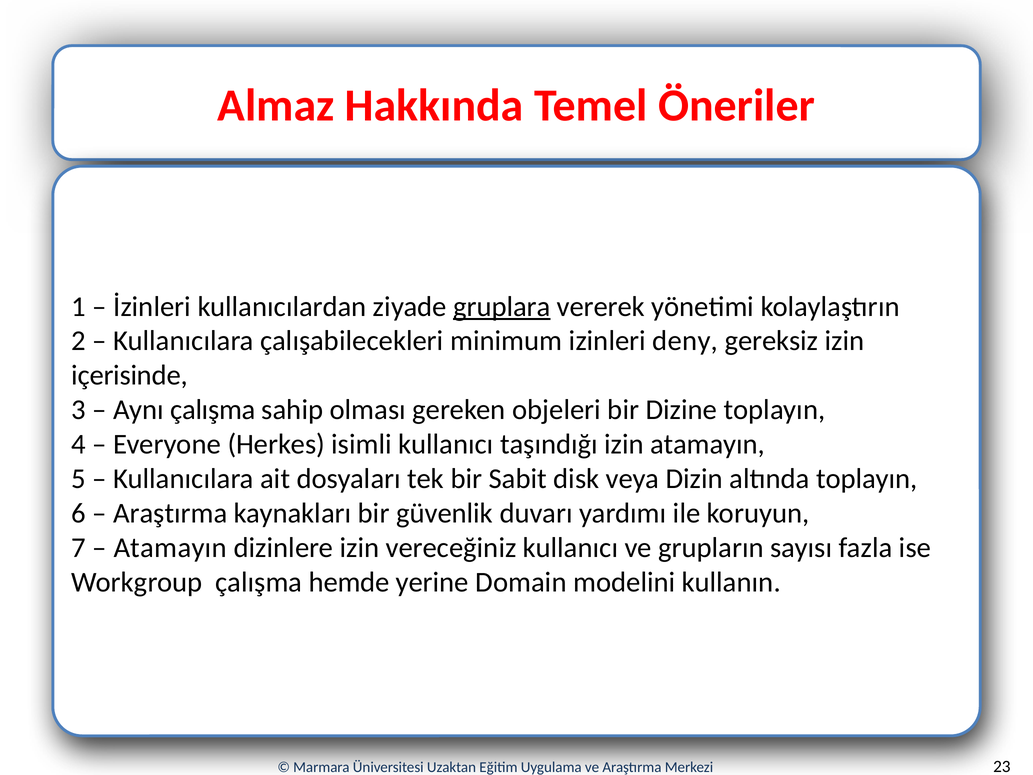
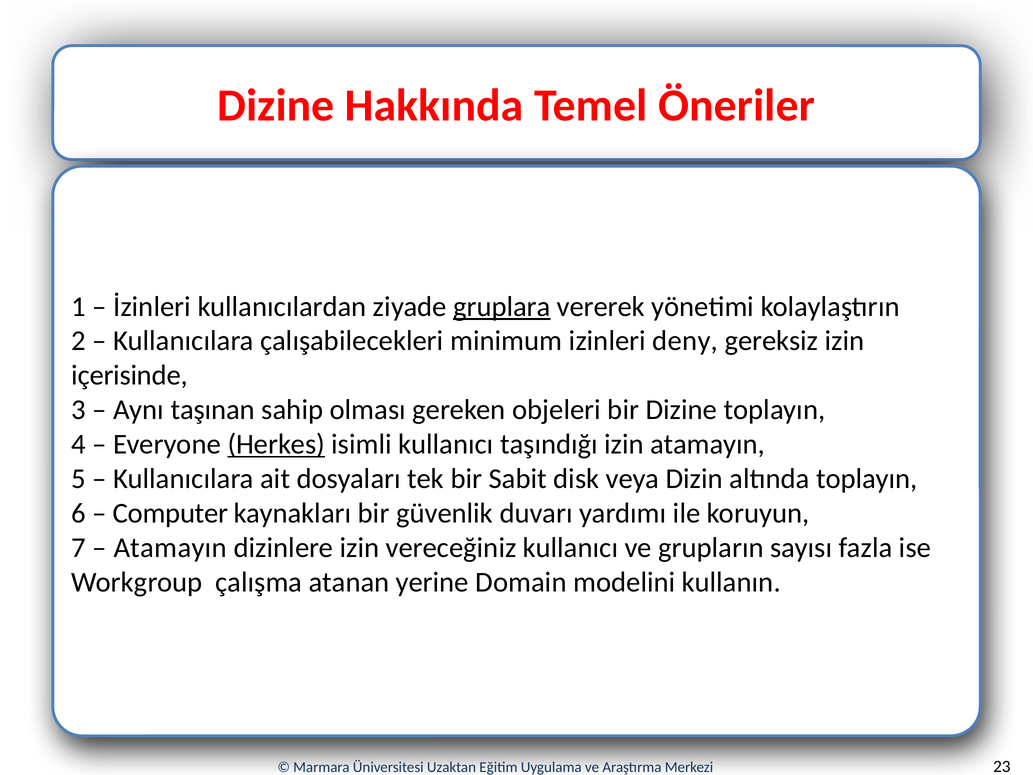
Almaz: Almaz -> Dizine (276, 106)
Aynı çalışma: çalışma -> taşınan (213, 410)
Herkes underline: none -> present (276, 444)
Araştırma: Araştırma -> Computer (170, 513)
hemde: hemde -> atanan (349, 582)
